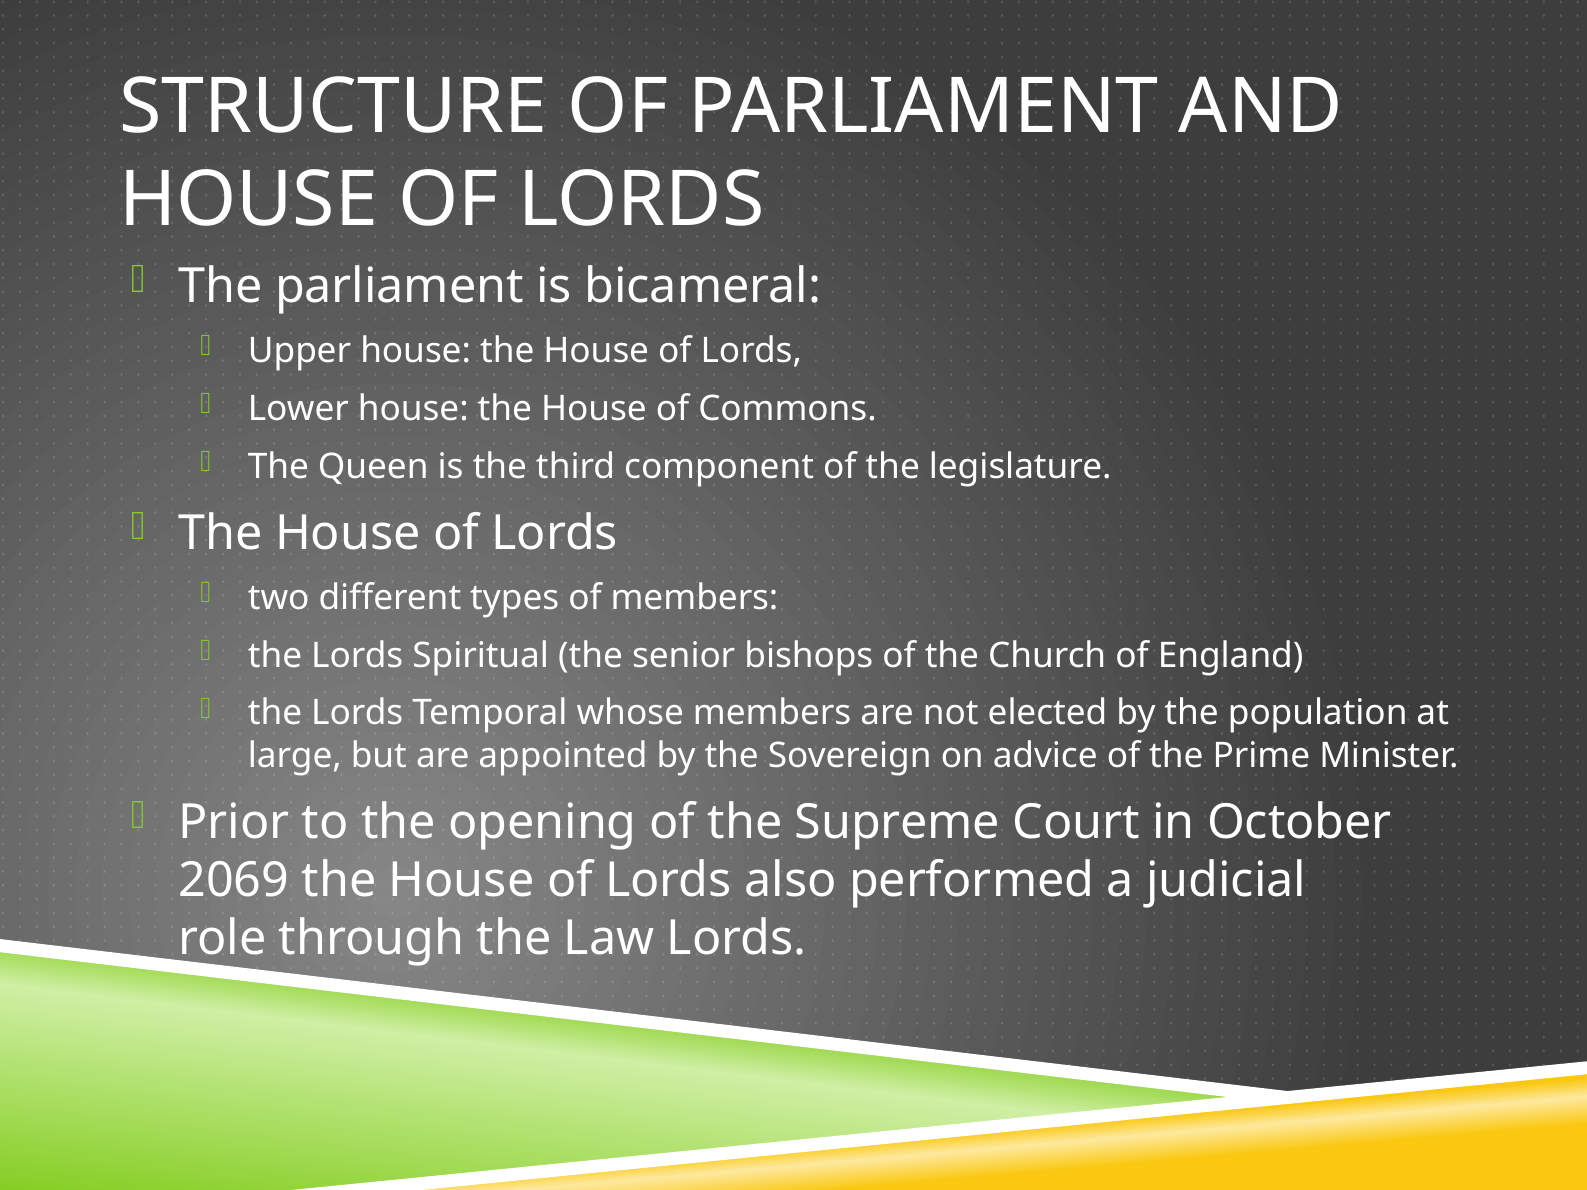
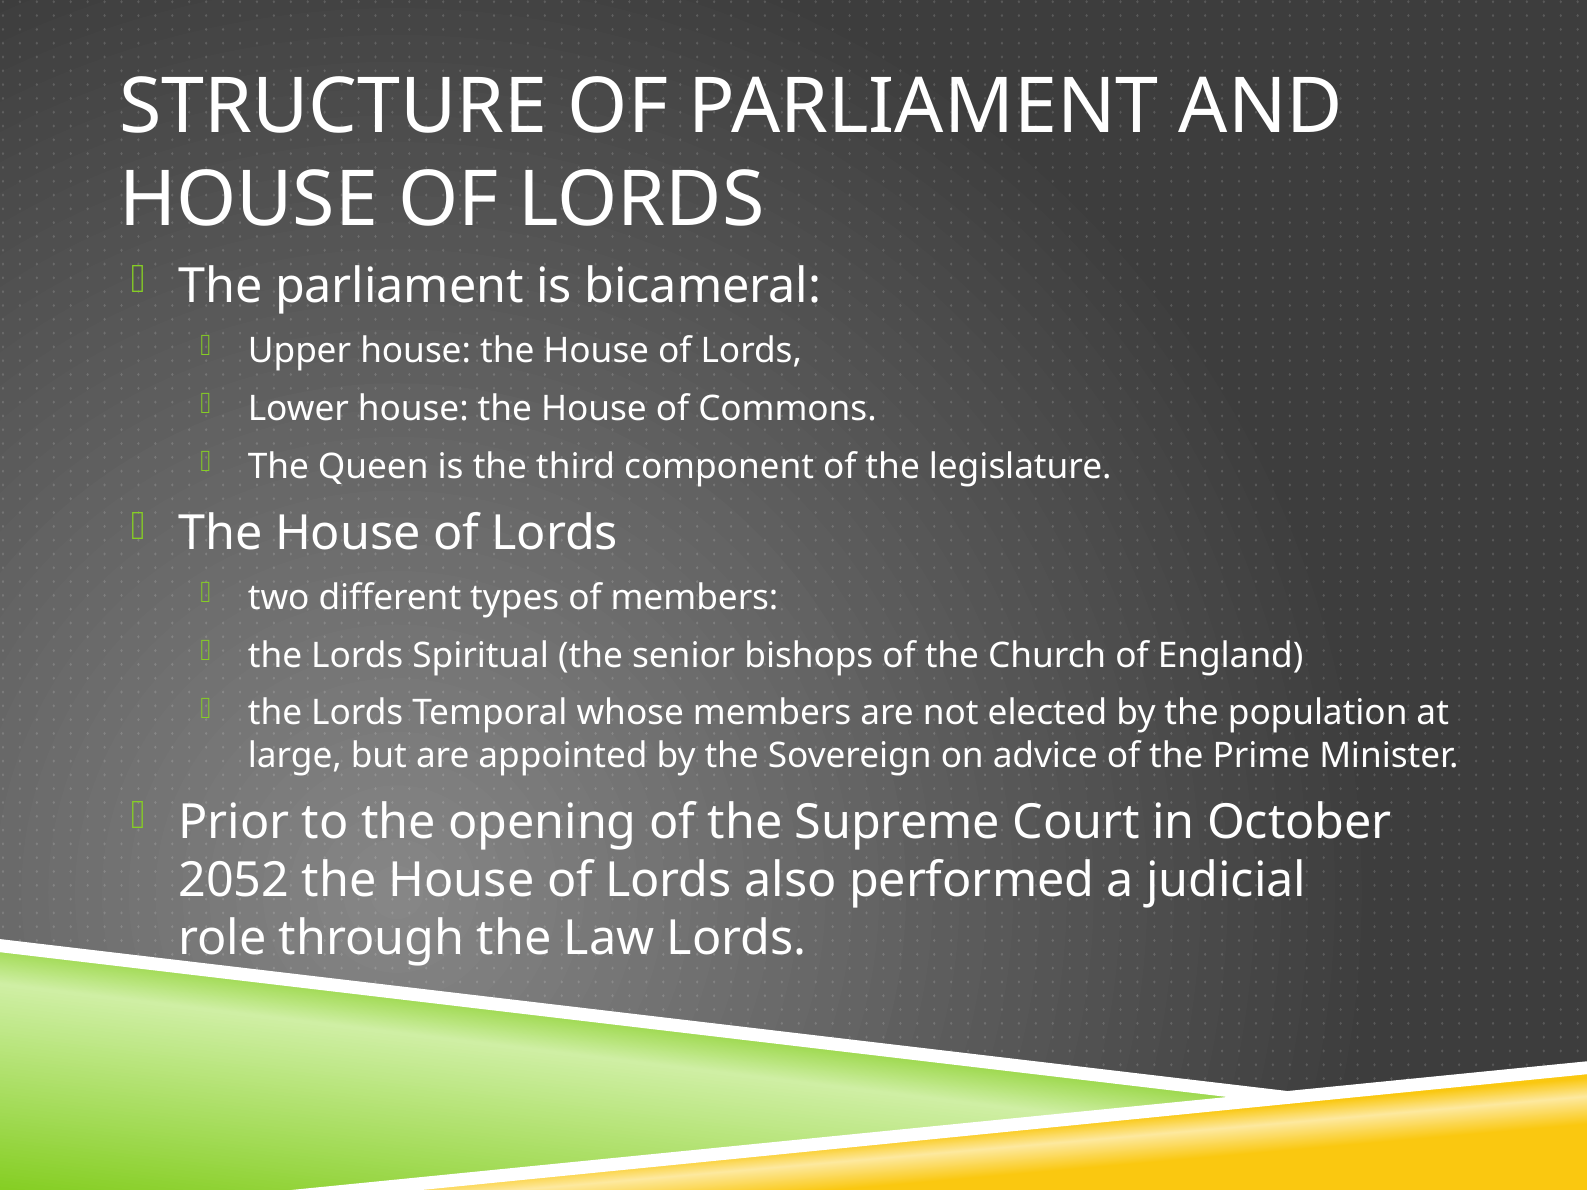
2069: 2069 -> 2052 (234, 881)
